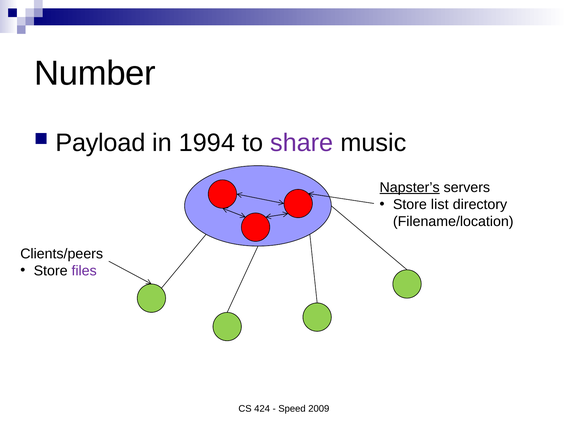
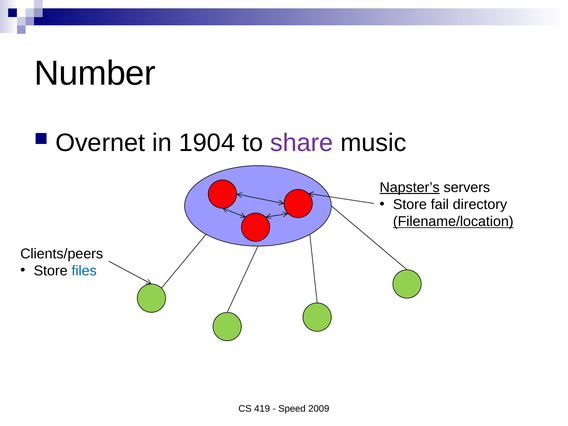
Payload: Payload -> Overnet (100, 143)
1994: 1994 -> 1904 (207, 143)
list: list -> fail (440, 204)
Filename/location underline: none -> present (453, 222)
files colour: purple -> blue (84, 271)
424: 424 -> 419 (262, 409)
